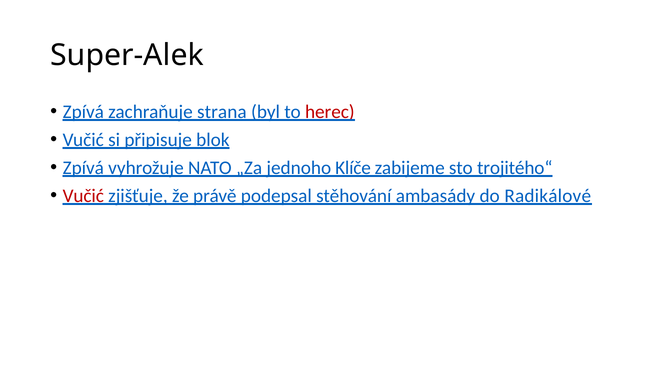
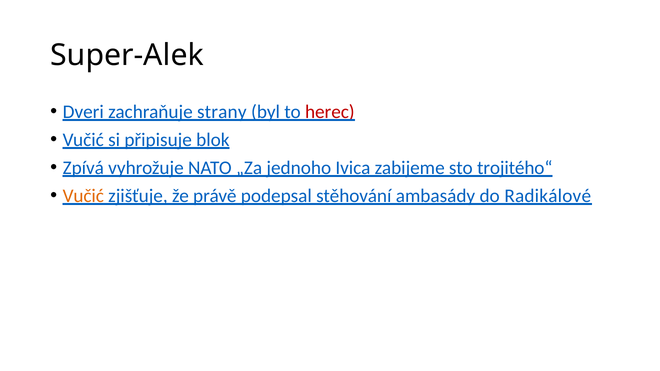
Zpívá: Zpívá -> Dveri (83, 112)
strana: strana -> strany (222, 112)
Klíče: Klíče -> Ivica (353, 168)
Vučić colour: red -> orange (83, 196)
